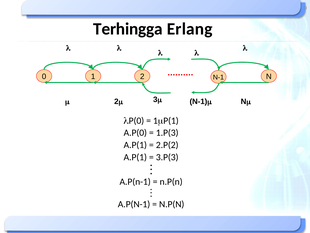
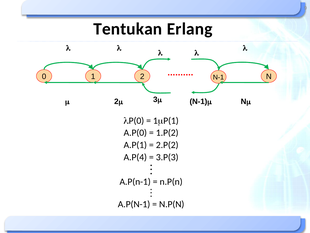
Terhingga: Terhingga -> Tentukan (128, 29)
1.P(3: 1.P(3 -> 1.P(2 (167, 133)
A.P(1: A.P(1 -> A.P(4 (135, 157)
